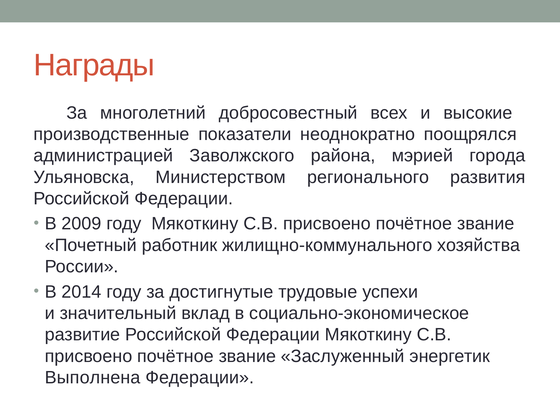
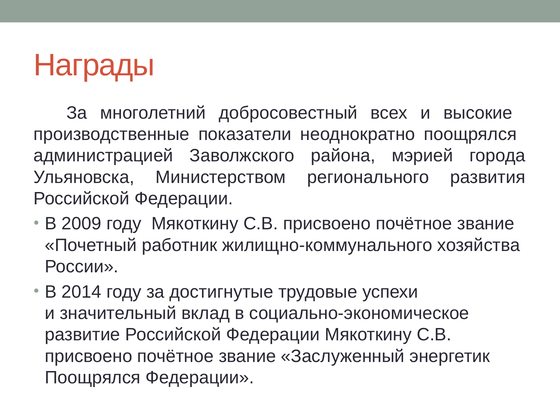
Выполнена: Выполнена -> Поощрялся (93, 378)
